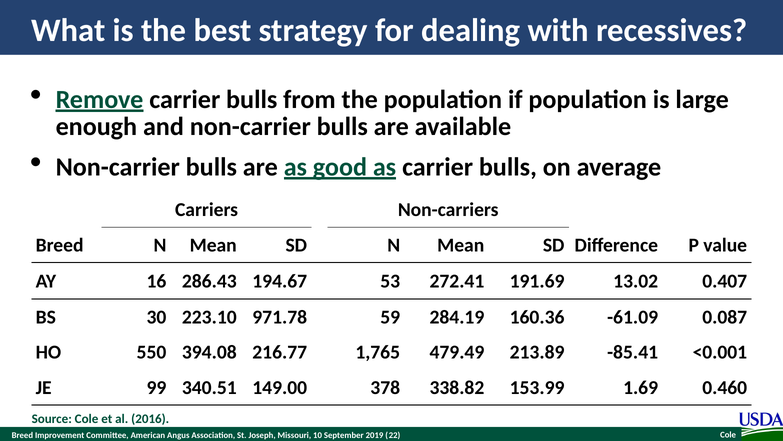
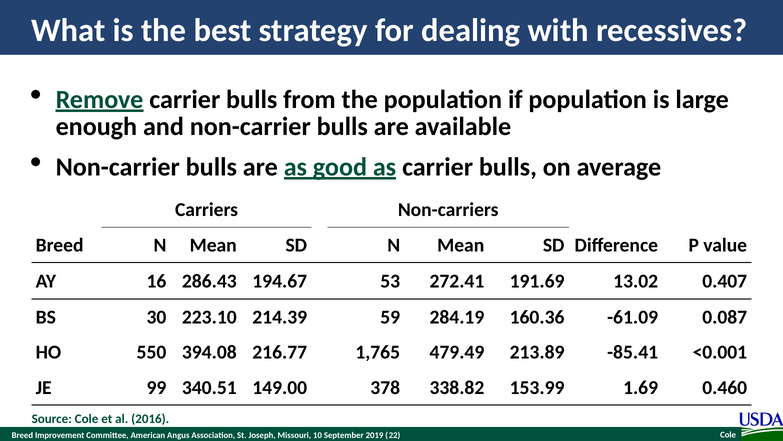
971.78: 971.78 -> 214.39 (280, 317)
